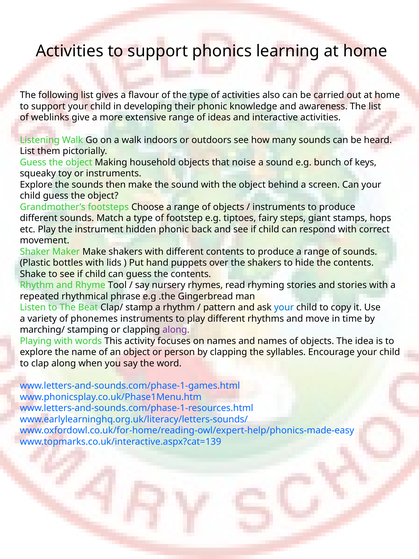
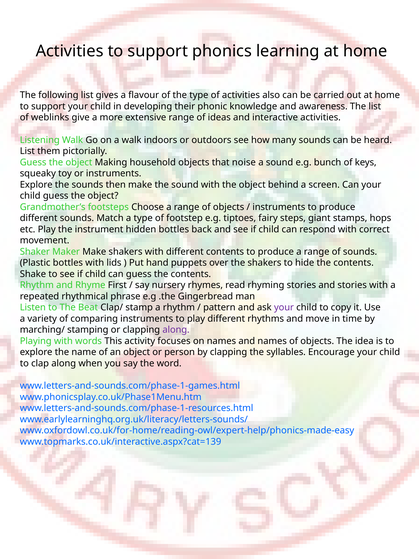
hidden phonic: phonic -> bottles (174, 229)
Tool: Tool -> First (117, 285)
your colour: blue -> purple (284, 307)
phonemes: phonemes -> comparing (94, 319)
